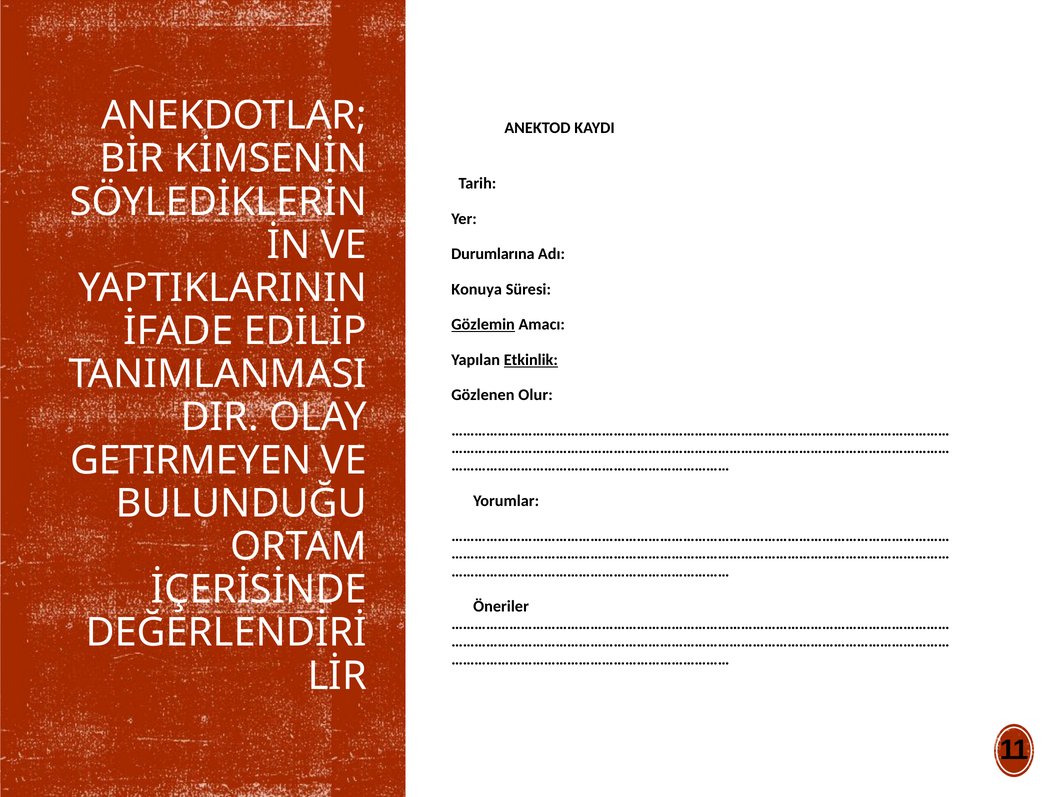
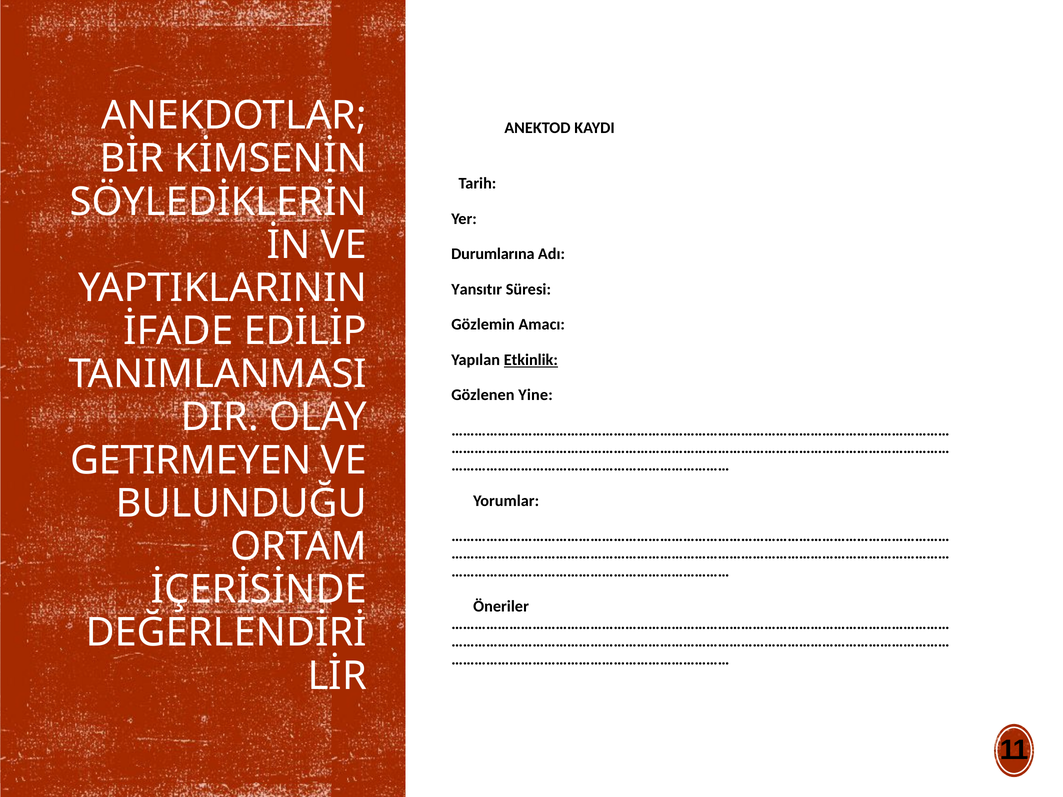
Konuya: Konuya -> Yansıtır (477, 289)
Gözlemin underline: present -> none (483, 325)
Olur: Olur -> Yine (536, 395)
